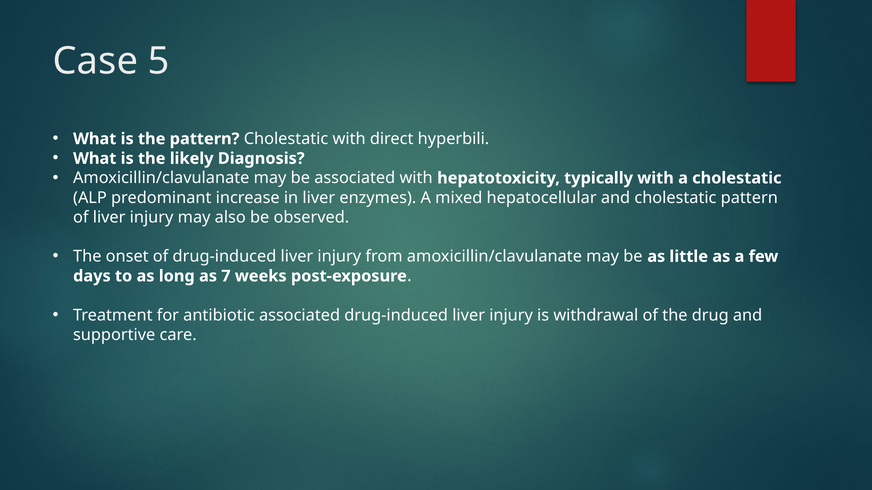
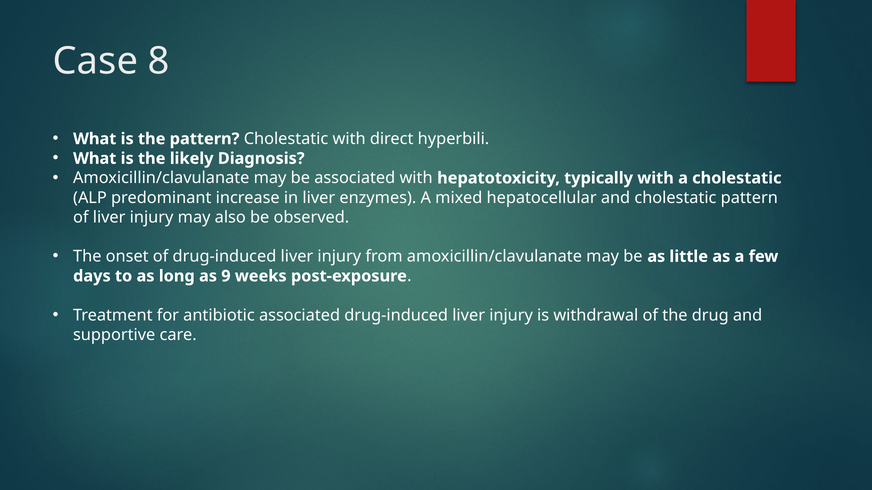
5: 5 -> 8 (159, 61)
7: 7 -> 9 (226, 276)
